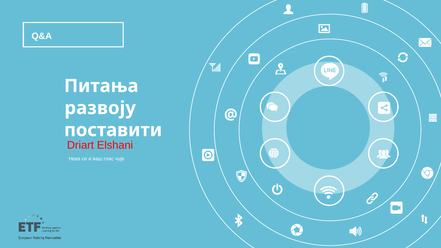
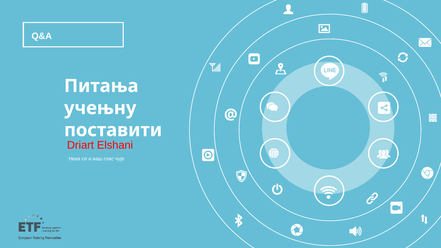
развоју: развоју -> учењну (100, 108)
